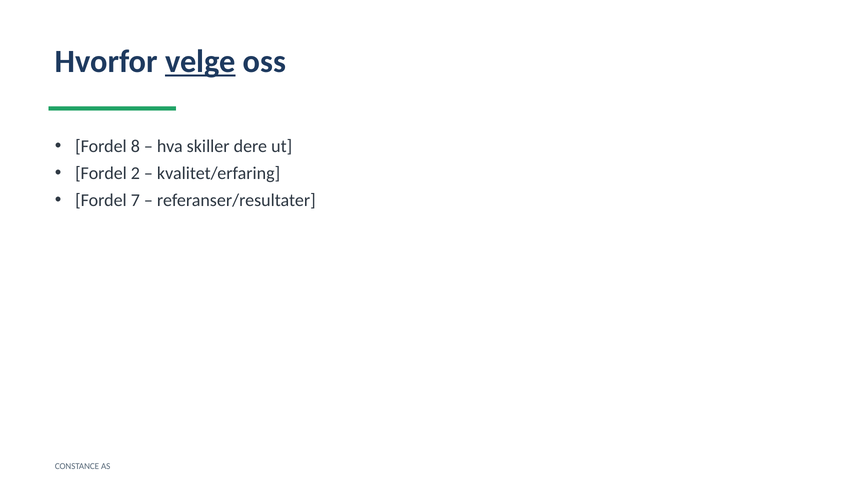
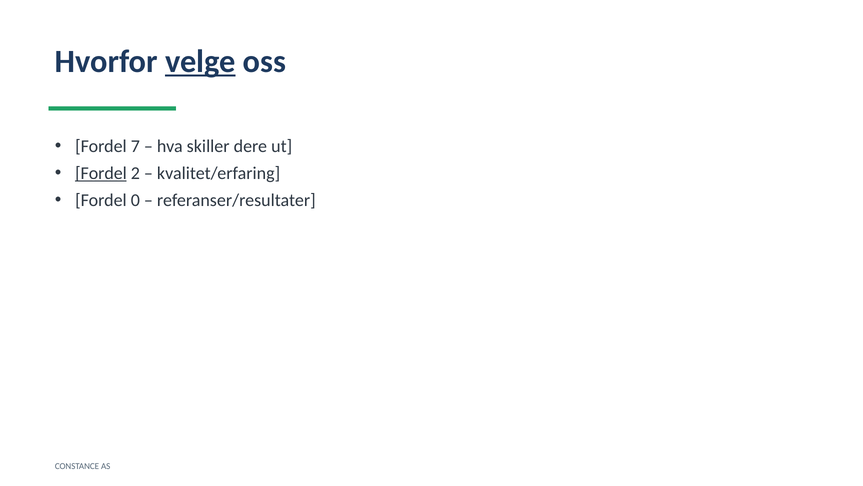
8: 8 -> 7 (135, 146)
Fordel underline: none -> present (101, 173)
7: 7 -> 0 (135, 200)
